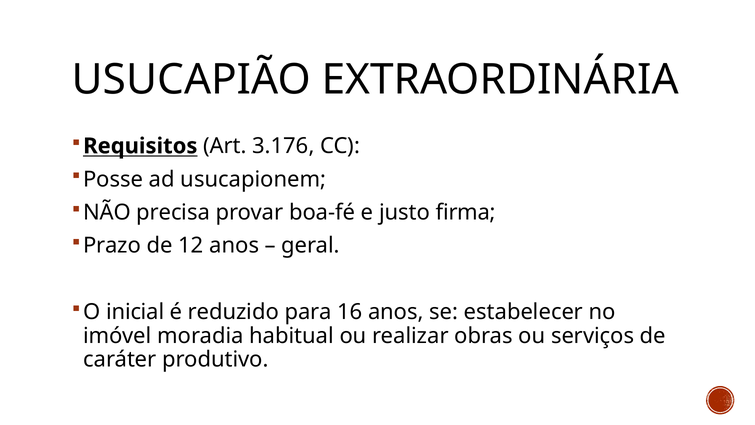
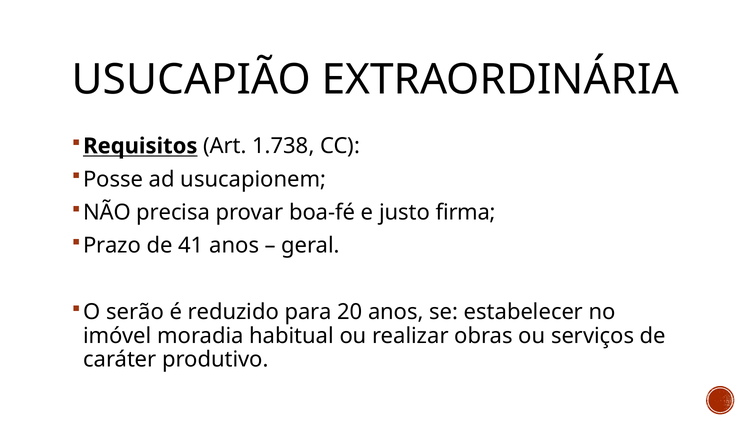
3.176: 3.176 -> 1.738 (283, 146)
12: 12 -> 41 (191, 245)
inicial: inicial -> serão (135, 312)
16: 16 -> 20 (350, 312)
